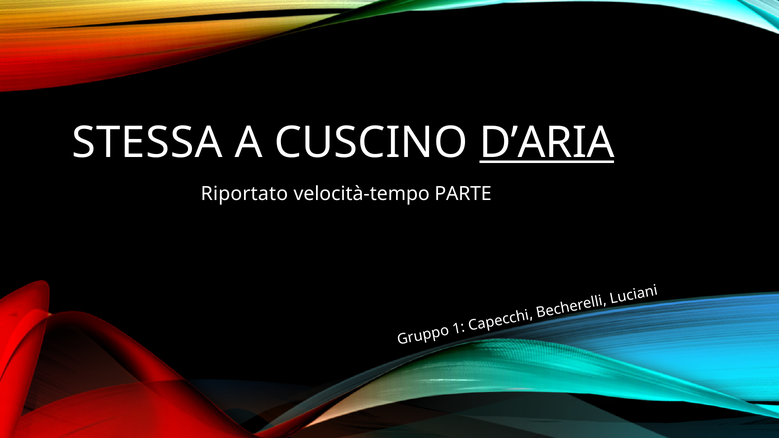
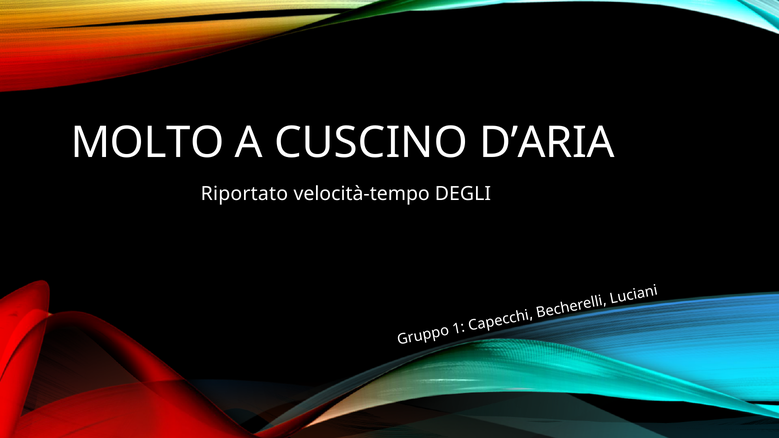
STESSA: STESSA -> MOLTO (148, 143)
D’ARIA underline: present -> none (547, 143)
PARTE: PARTE -> DEGLI (463, 194)
